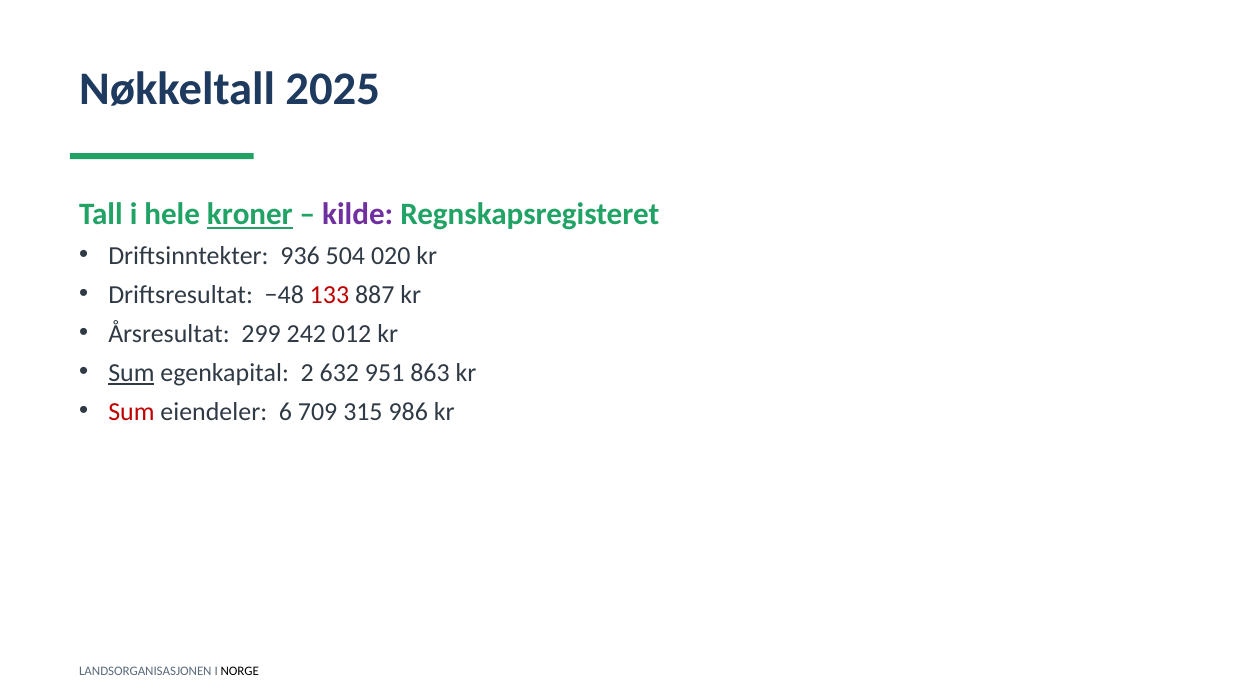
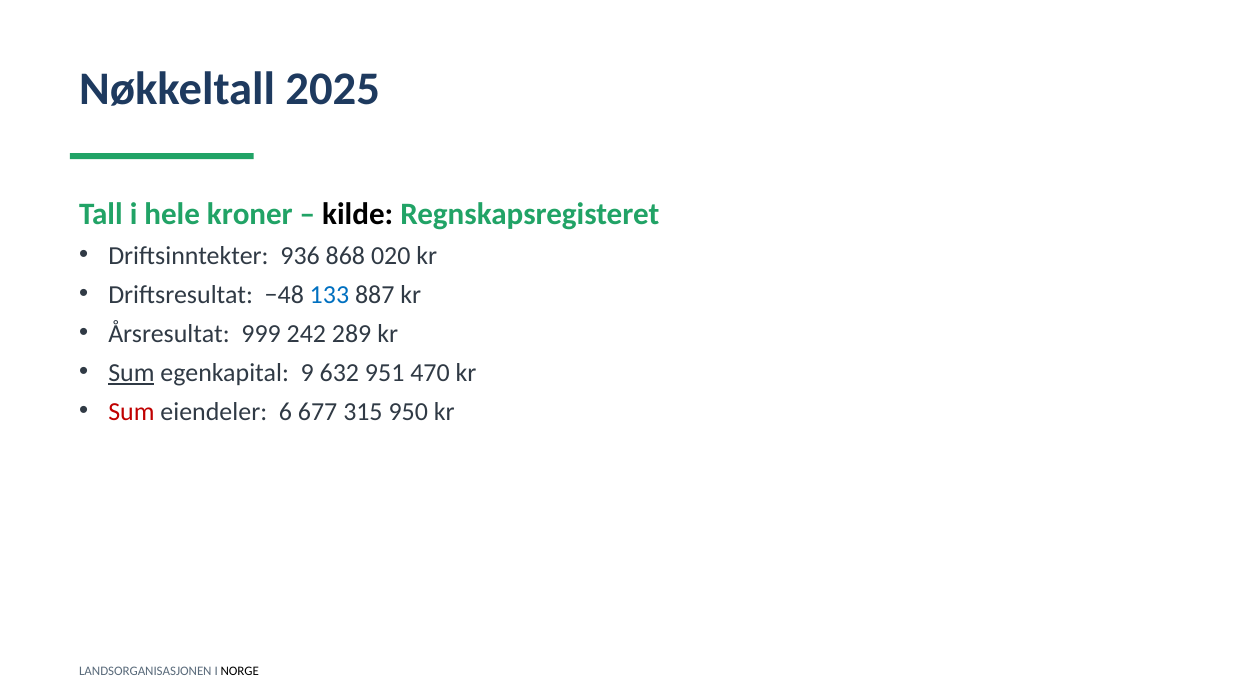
kroner underline: present -> none (250, 214)
kilde colour: purple -> black (358, 214)
504: 504 -> 868 (345, 256)
133 colour: red -> blue (329, 295)
299: 299 -> 999 (261, 334)
012: 012 -> 289 (352, 334)
2: 2 -> 9 (307, 372)
863: 863 -> 470 (430, 372)
709: 709 -> 677 (318, 411)
986: 986 -> 950 (408, 411)
